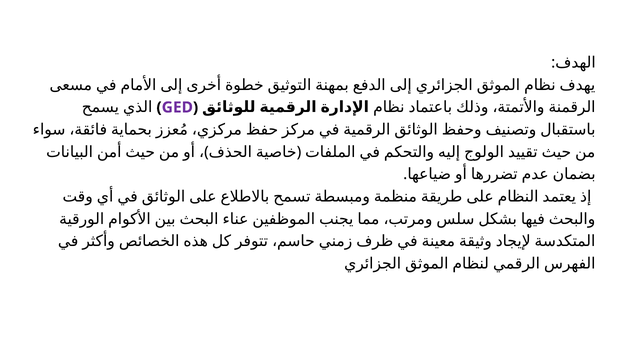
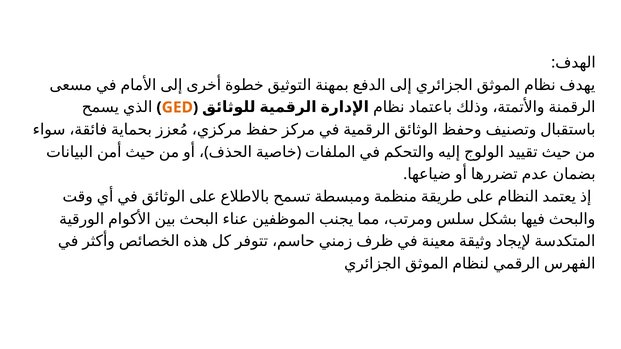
GED colour: purple -> orange (177, 107)
